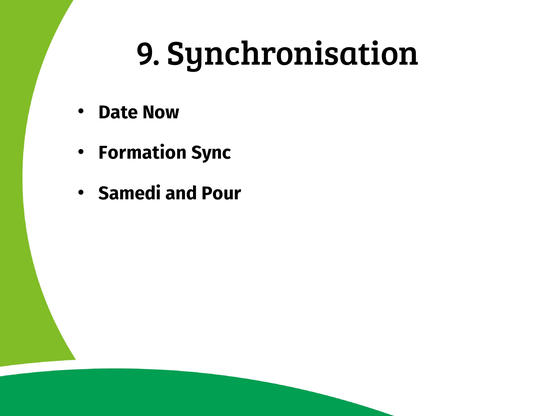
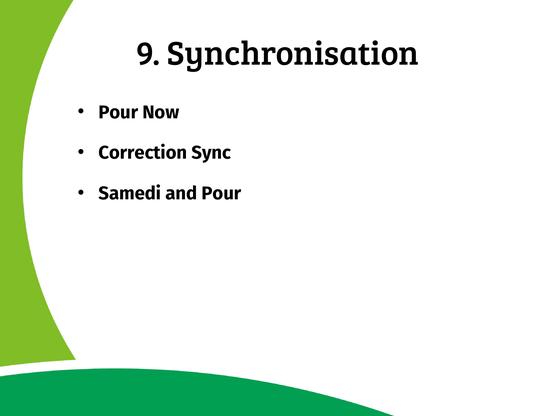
Date: Date -> Pour (118, 112)
Formation: Formation -> Correction (143, 153)
